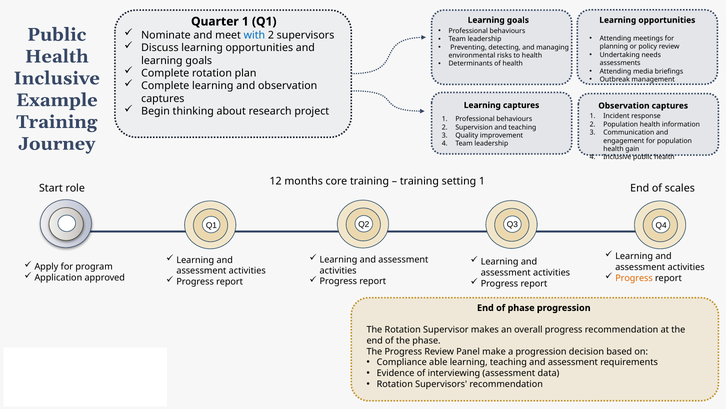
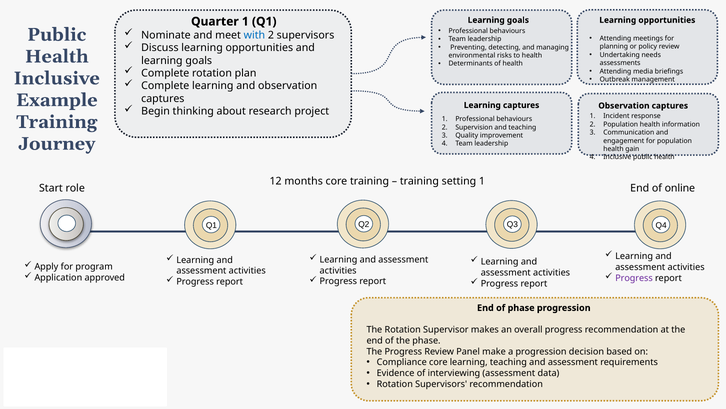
scales: scales -> online (680, 188)
Progress colour: orange -> purple (634, 278)
Compliance able: able -> core (438, 362)
